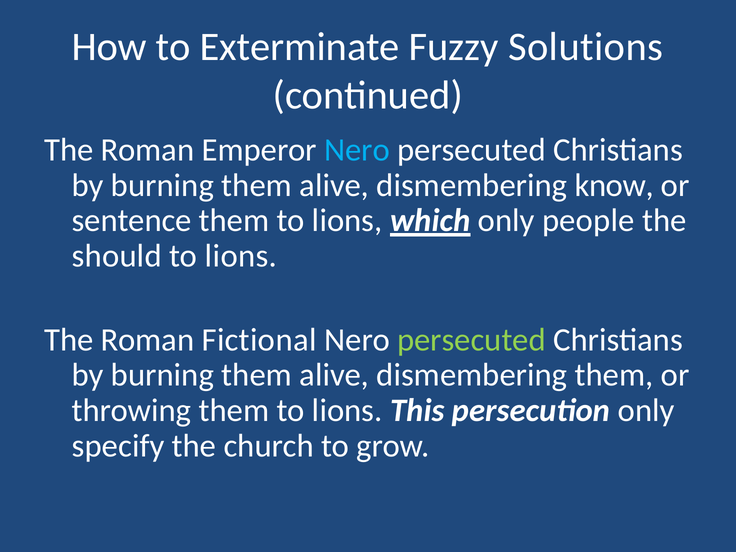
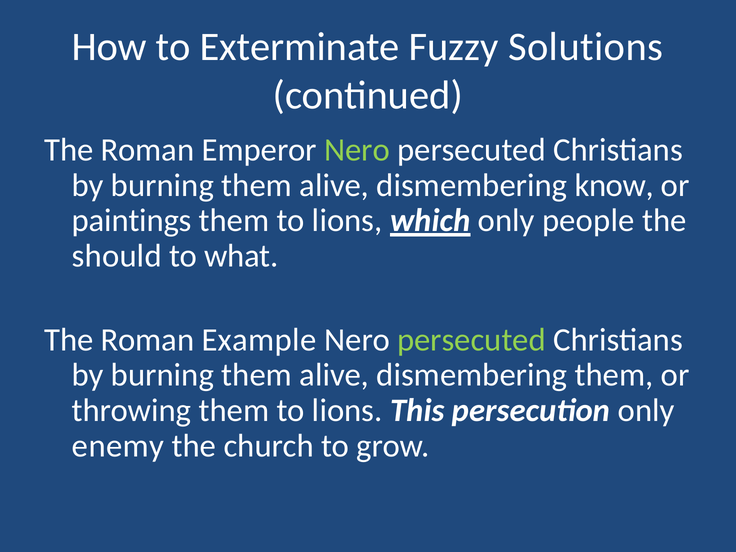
Nero colour: light blue -> light green (357, 150)
sentence: sentence -> paintings (132, 221)
lions: lions -> what (241, 256)
Fictional: Fictional -> Example (259, 340)
specify: specify -> enemy (118, 446)
